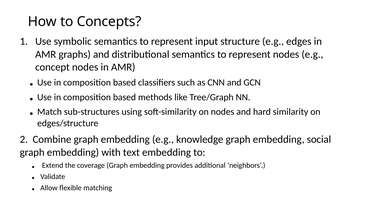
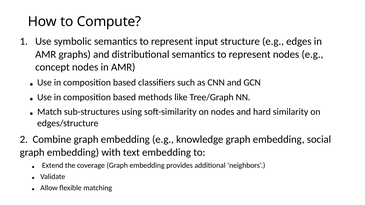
Concepts: Concepts -> Compute (109, 22)
